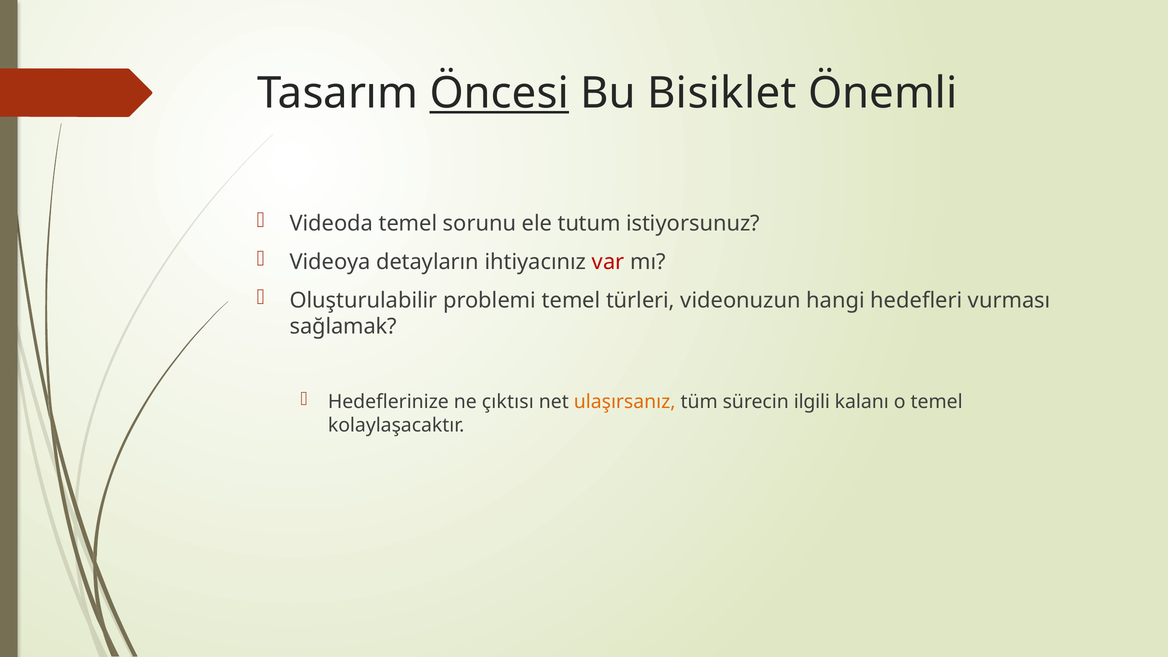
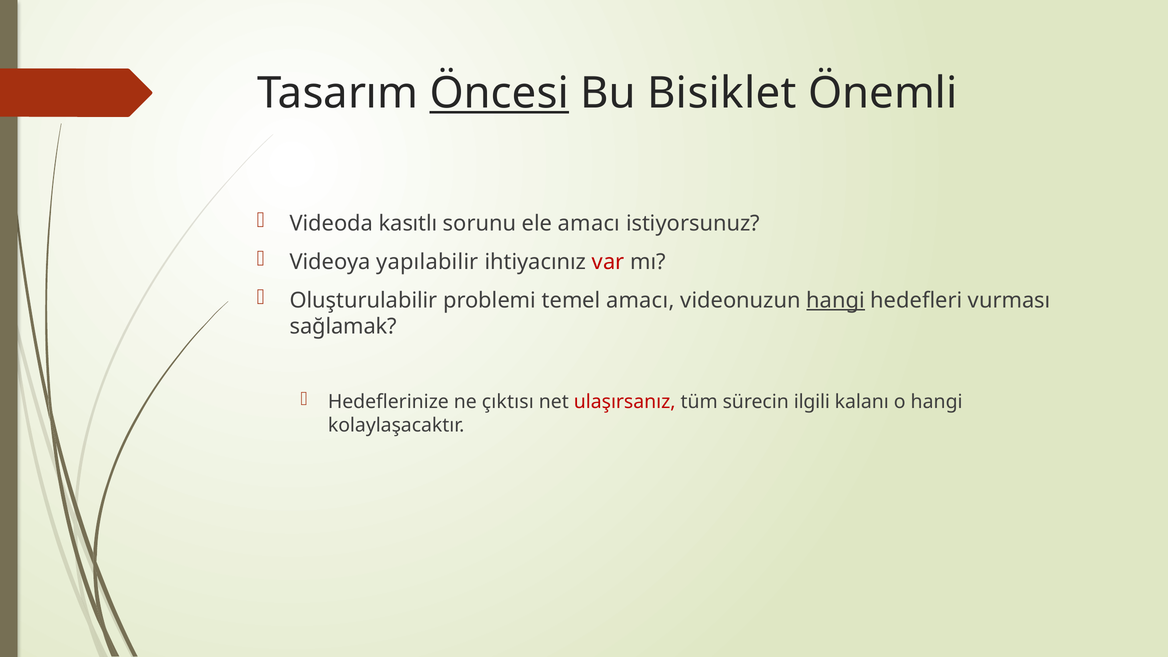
Videoda temel: temel -> kasıtlı (408, 223)
ele tutum: tutum -> amacı (589, 223)
detayların: detayların -> yapılabilir (427, 262)
temel türleri: türleri -> amacı (640, 300)
hangi underline: none -> present (836, 300)
ulaşırsanız colour: orange -> red (625, 402)
o temel: temel -> hangi (937, 402)
